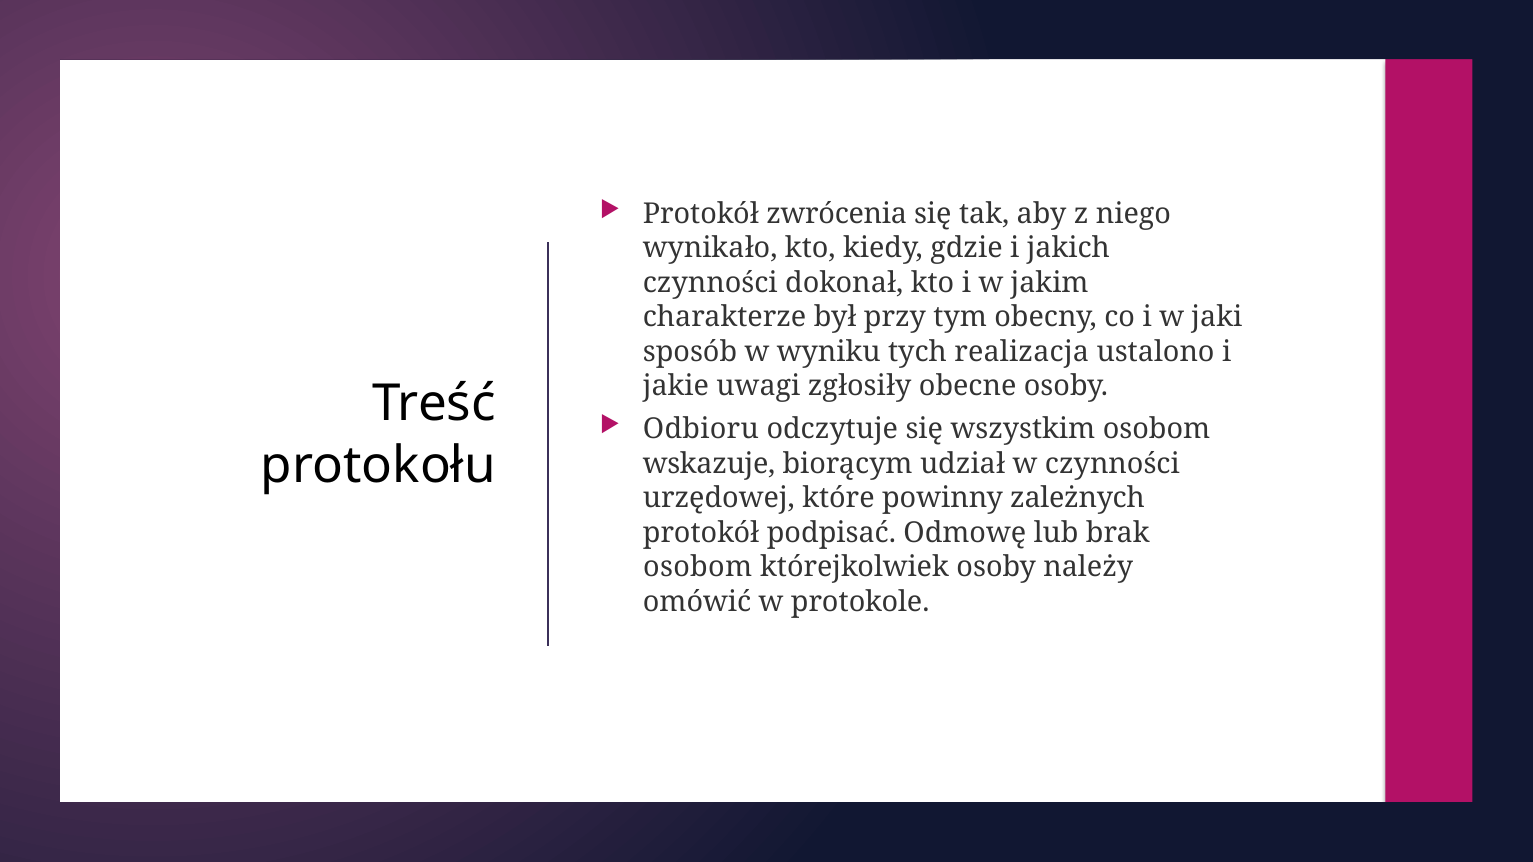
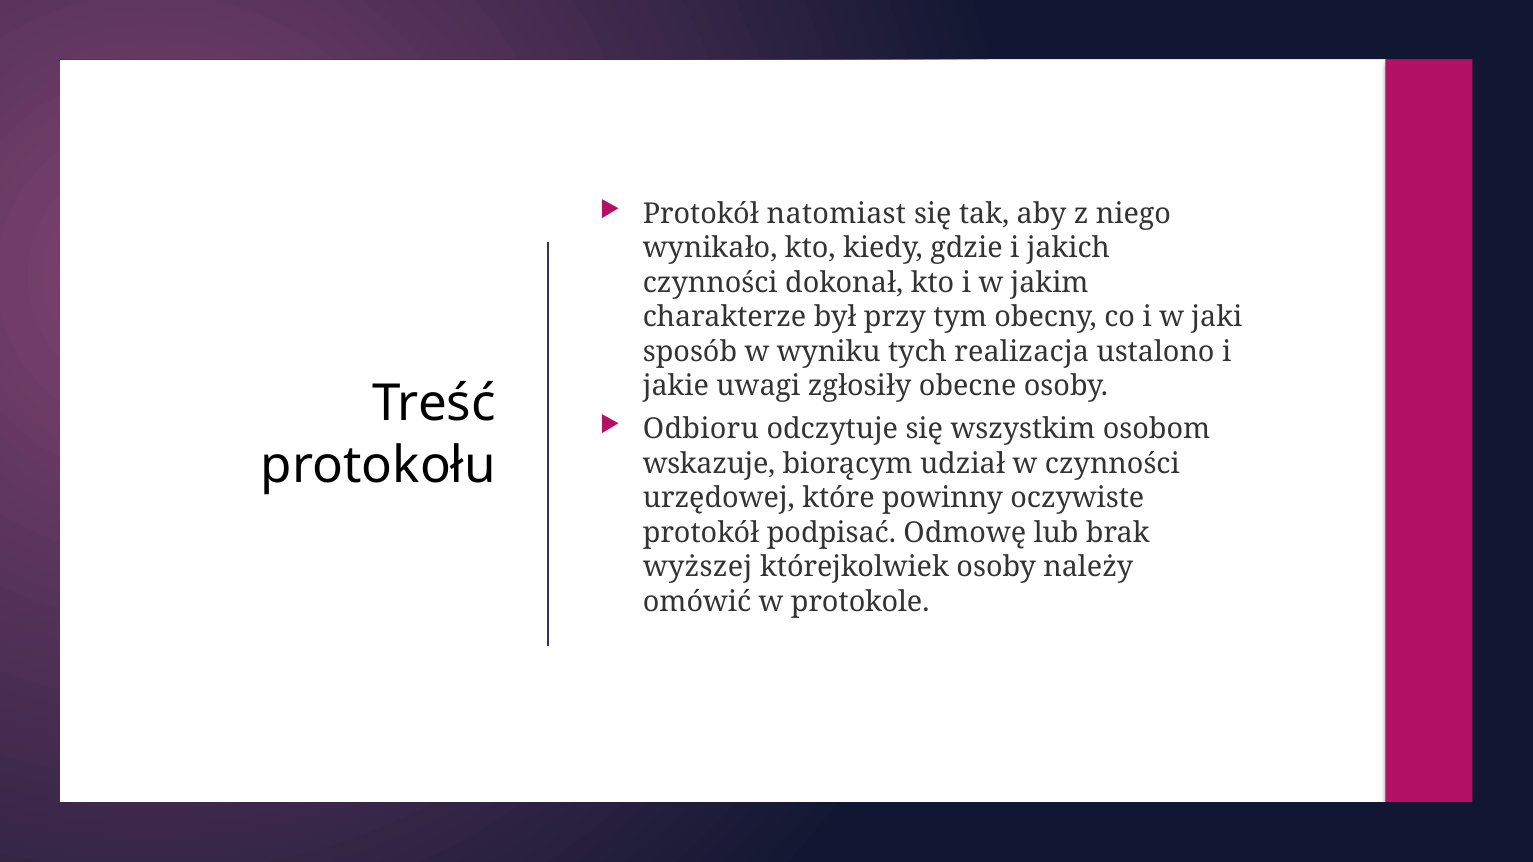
zwrócenia: zwrócenia -> natomiast (836, 214)
zależnych: zależnych -> oczywiste (1077, 498)
osobom: osobom -> wyższej (698, 567)
